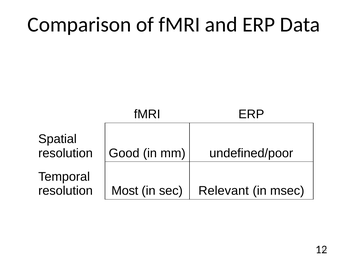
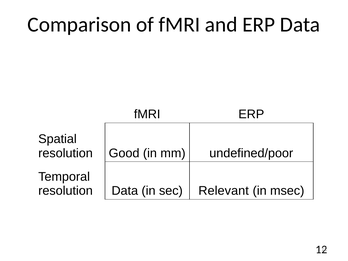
resolution Most: Most -> Data (125, 191)
